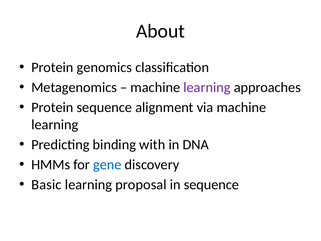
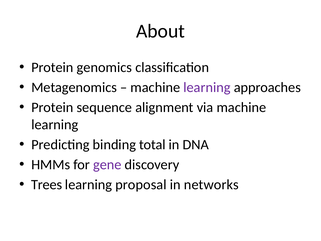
with: with -> total (152, 144)
gene colour: blue -> purple (107, 164)
Basic: Basic -> Trees (47, 184)
in sequence: sequence -> networks (211, 184)
